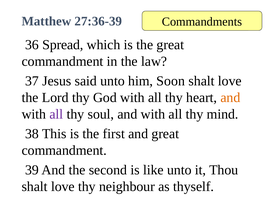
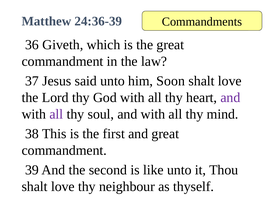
27:36-39: 27:36-39 -> 24:36-39 (98, 21)
Spread: Spread -> Giveth (63, 45)
and colour: orange -> purple (230, 97)
